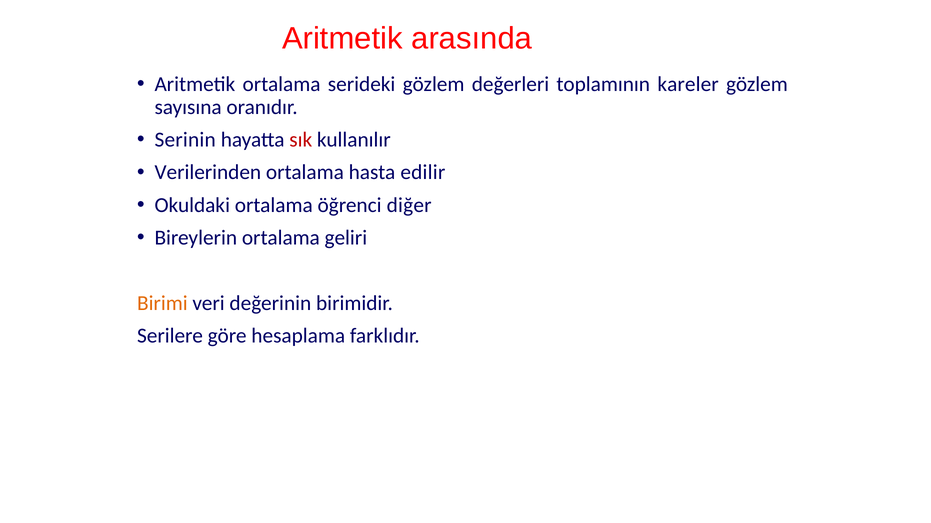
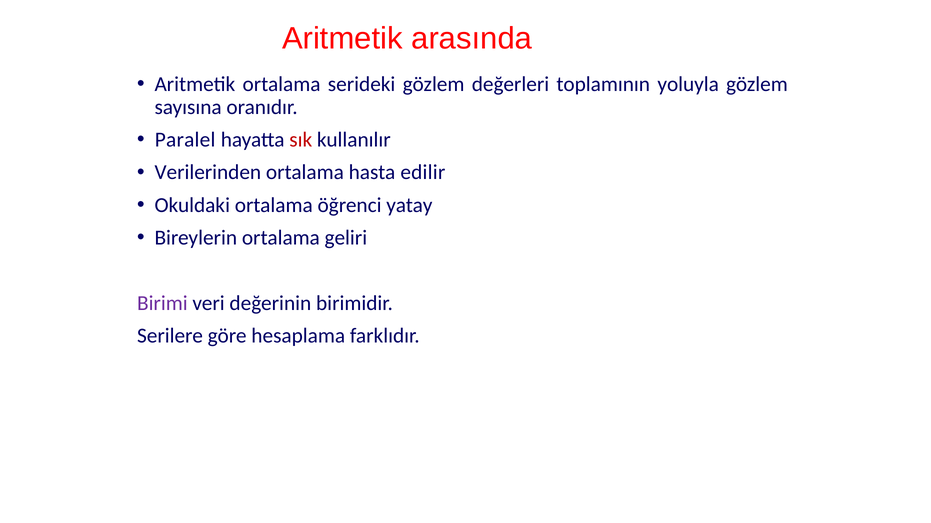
kareler: kareler -> yoluyla (688, 84)
Serinin: Serinin -> Paralel (185, 140)
diğer: diğer -> yatay (409, 205)
Birimi colour: orange -> purple (162, 303)
